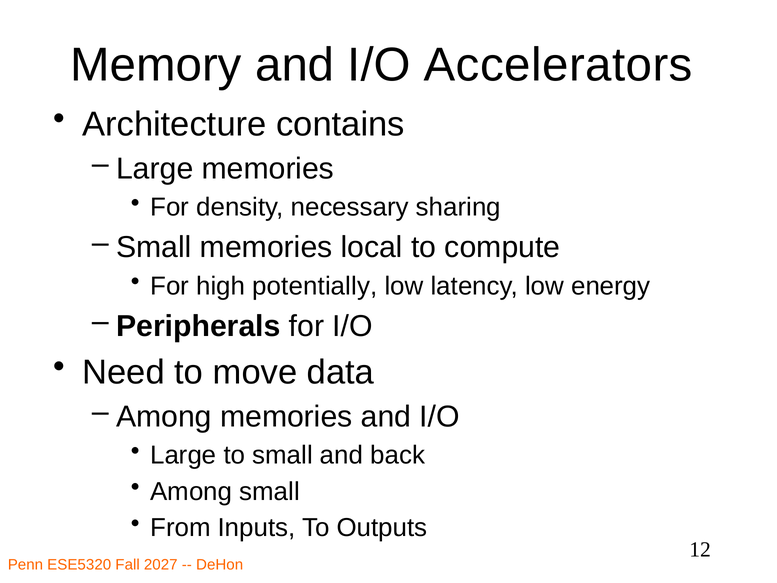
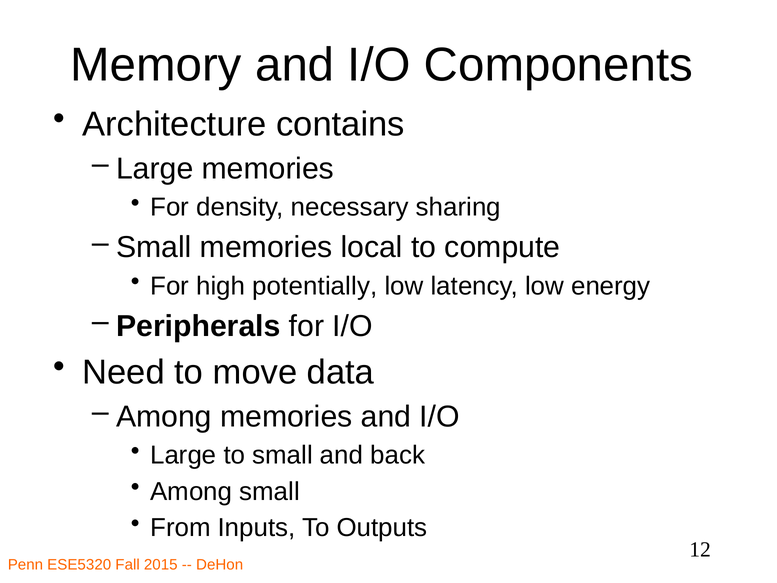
Accelerators: Accelerators -> Components (558, 65)
2027: 2027 -> 2015 (161, 564)
